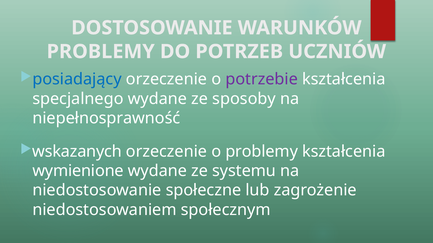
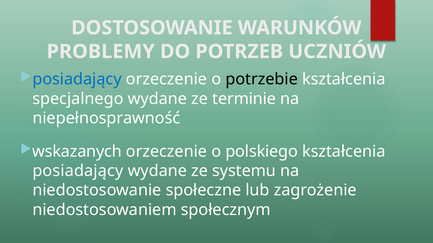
potrzebie colour: purple -> black (262, 79)
sposoby: sposoby -> terminie (244, 99)
o problemy: problemy -> polskiego (262, 152)
wymienione: wymienione -> posiadający (78, 171)
